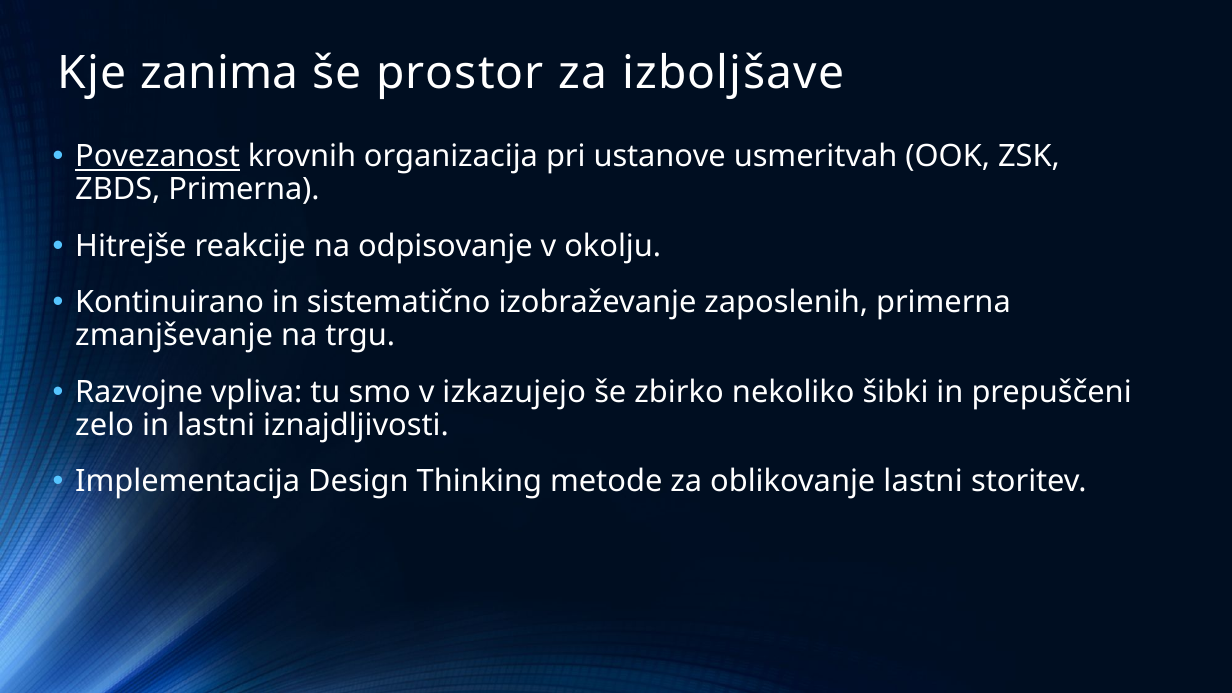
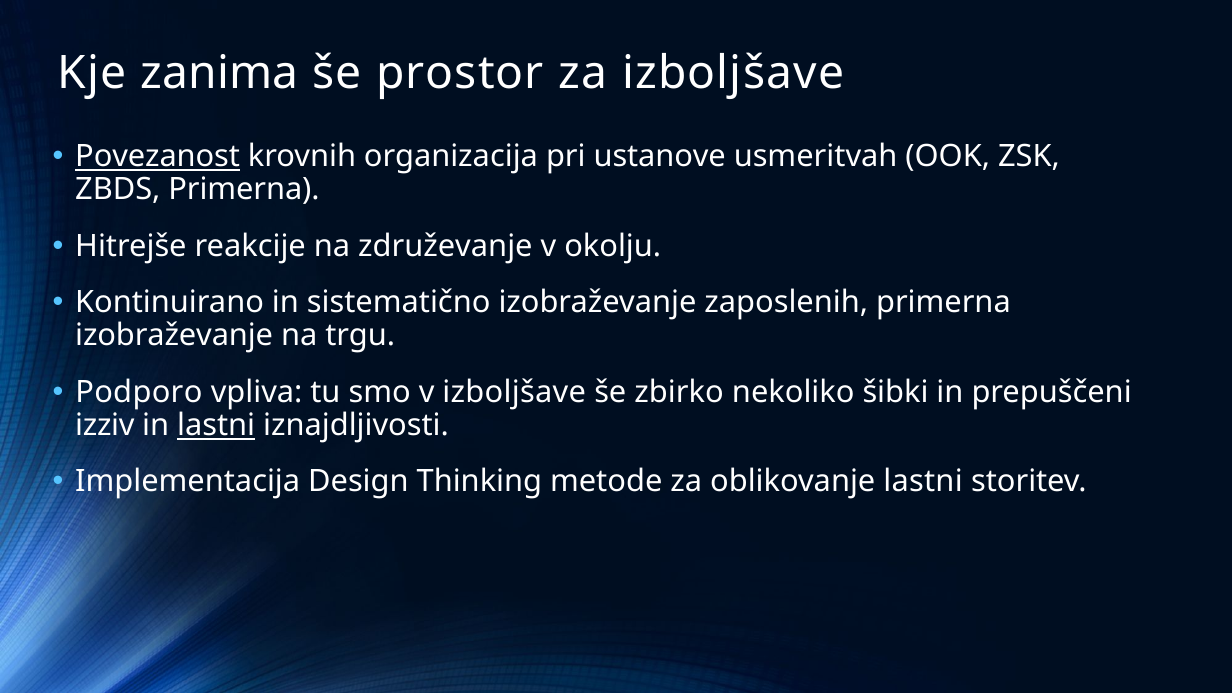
odpisovanje: odpisovanje -> združevanje (445, 246)
zmanjševanje: zmanjševanje -> izobraževanje (174, 336)
Razvojne: Razvojne -> Podporo (139, 392)
v izkazujejo: izkazujejo -> izboljšave (514, 392)
zelo: zelo -> izziv (105, 425)
lastni underline: none -> present (216, 425)
